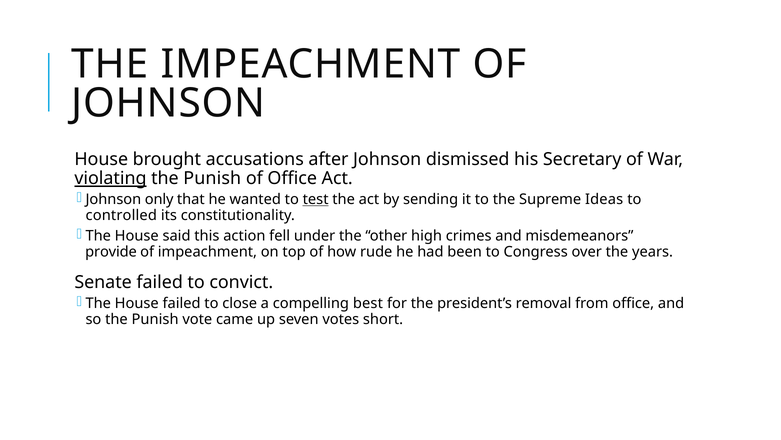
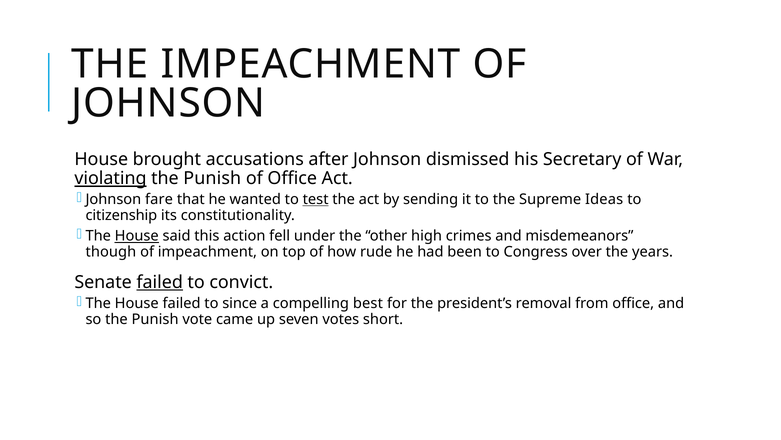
only: only -> fare (159, 199)
controlled: controlled -> citizenship (121, 215)
House underline: none -> present (137, 236)
provide: provide -> though (111, 251)
failed underline: none -> present (160, 282)
close: close -> since (240, 303)
